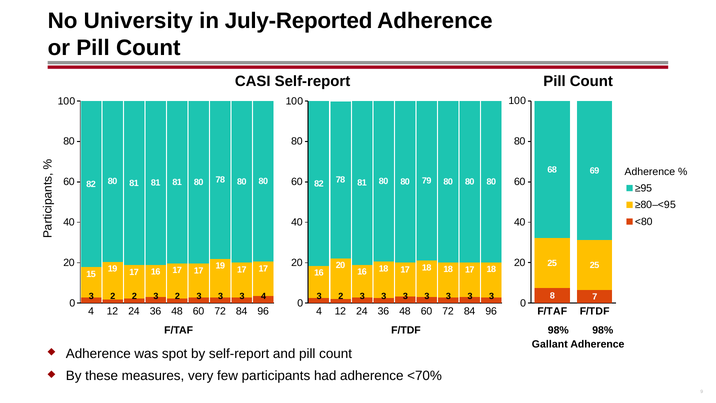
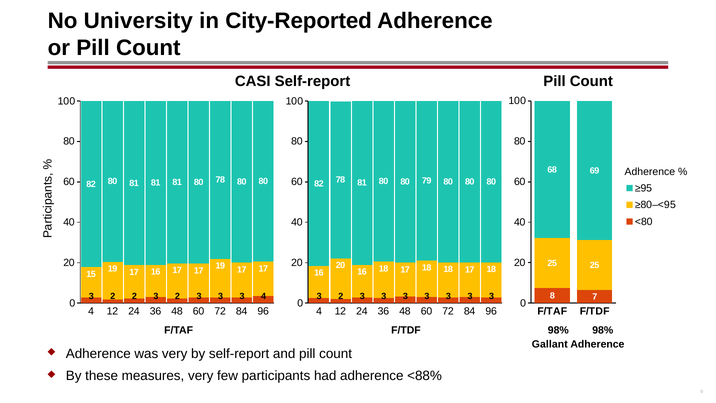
July-Reported: July-Reported -> City-Reported (299, 21)
was spot: spot -> very (175, 353)
<70%: <70% -> <88% (425, 376)
